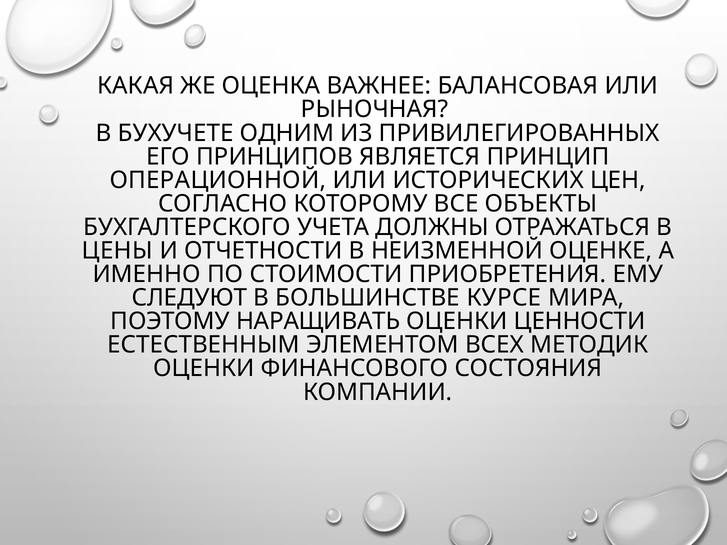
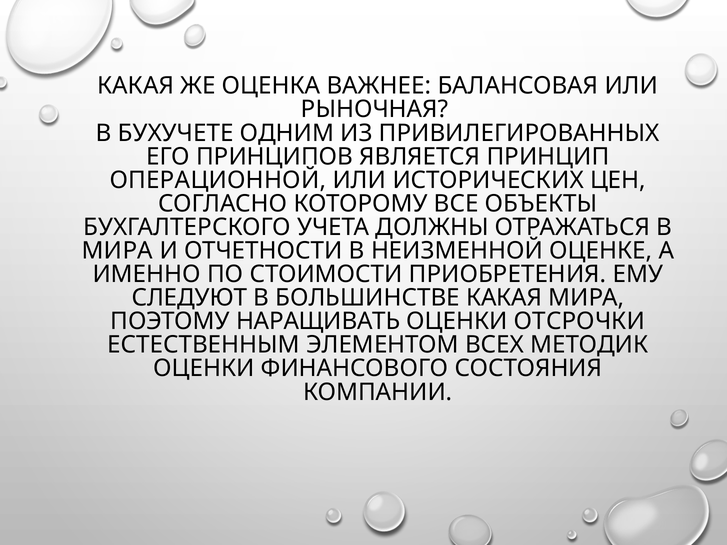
ЦЕНЫ: ЦЕНЫ -> МИРА (117, 251)
БОЛЬШИНСТВЕ КУРСЕ: КУРСЕ -> КАКАЯ (504, 298)
ЦЕННОСТИ: ЦЕННОСТИ -> ОТСРОЧКИ (579, 322)
